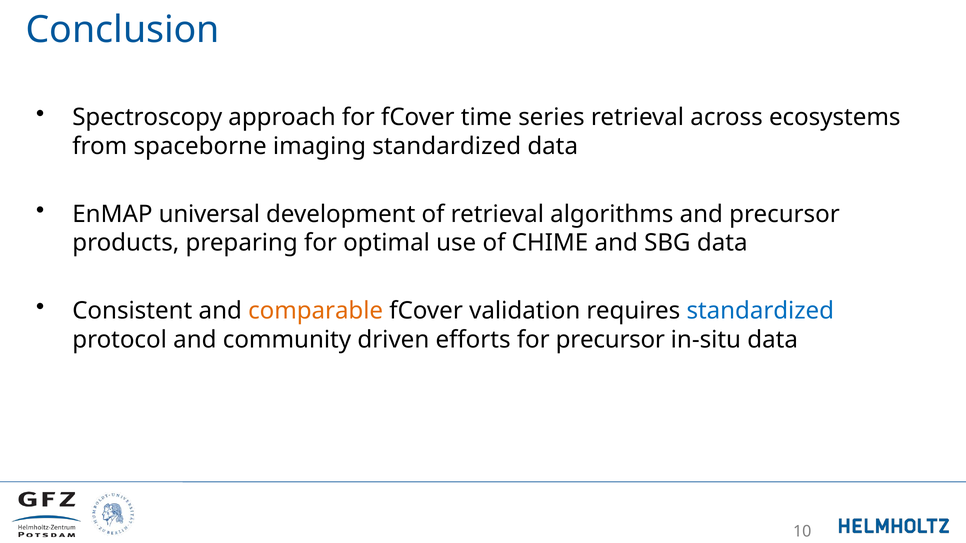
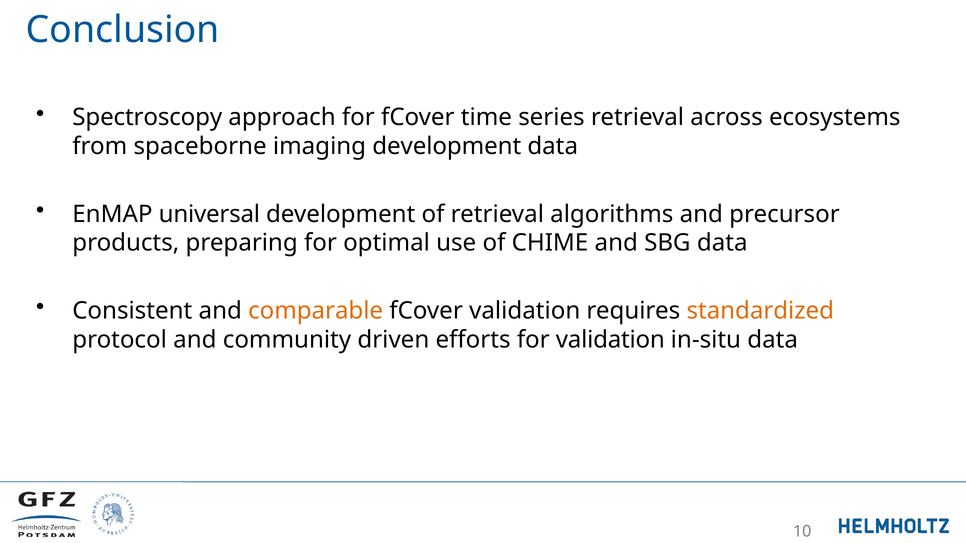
imaging standardized: standardized -> development (447, 147)
standardized colour: blue -> orange (760, 311)
for precursor: precursor -> validation (610, 340)
